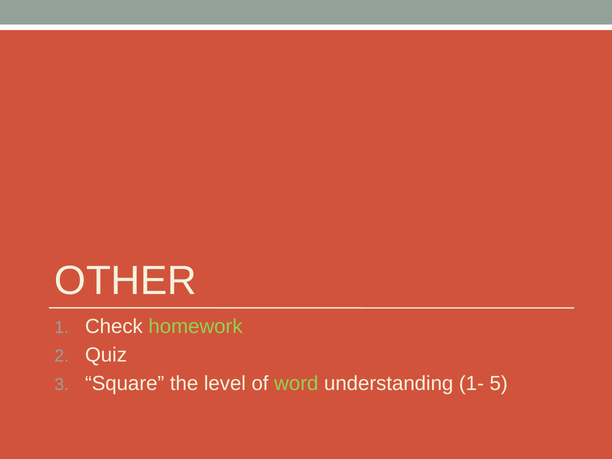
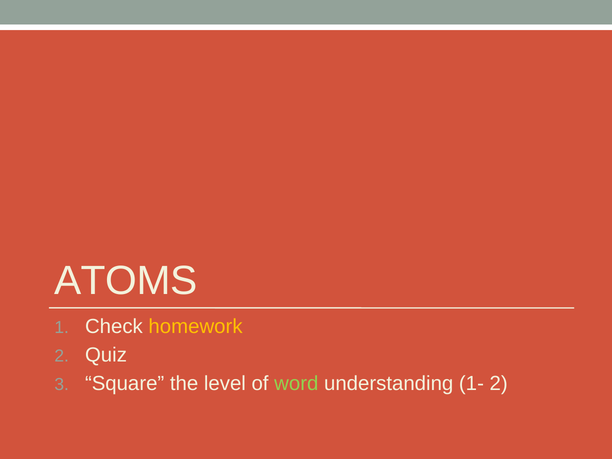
OTHER: OTHER -> ATOMS (126, 281)
homework colour: light green -> yellow (196, 326)
1- 5: 5 -> 2 (499, 383)
